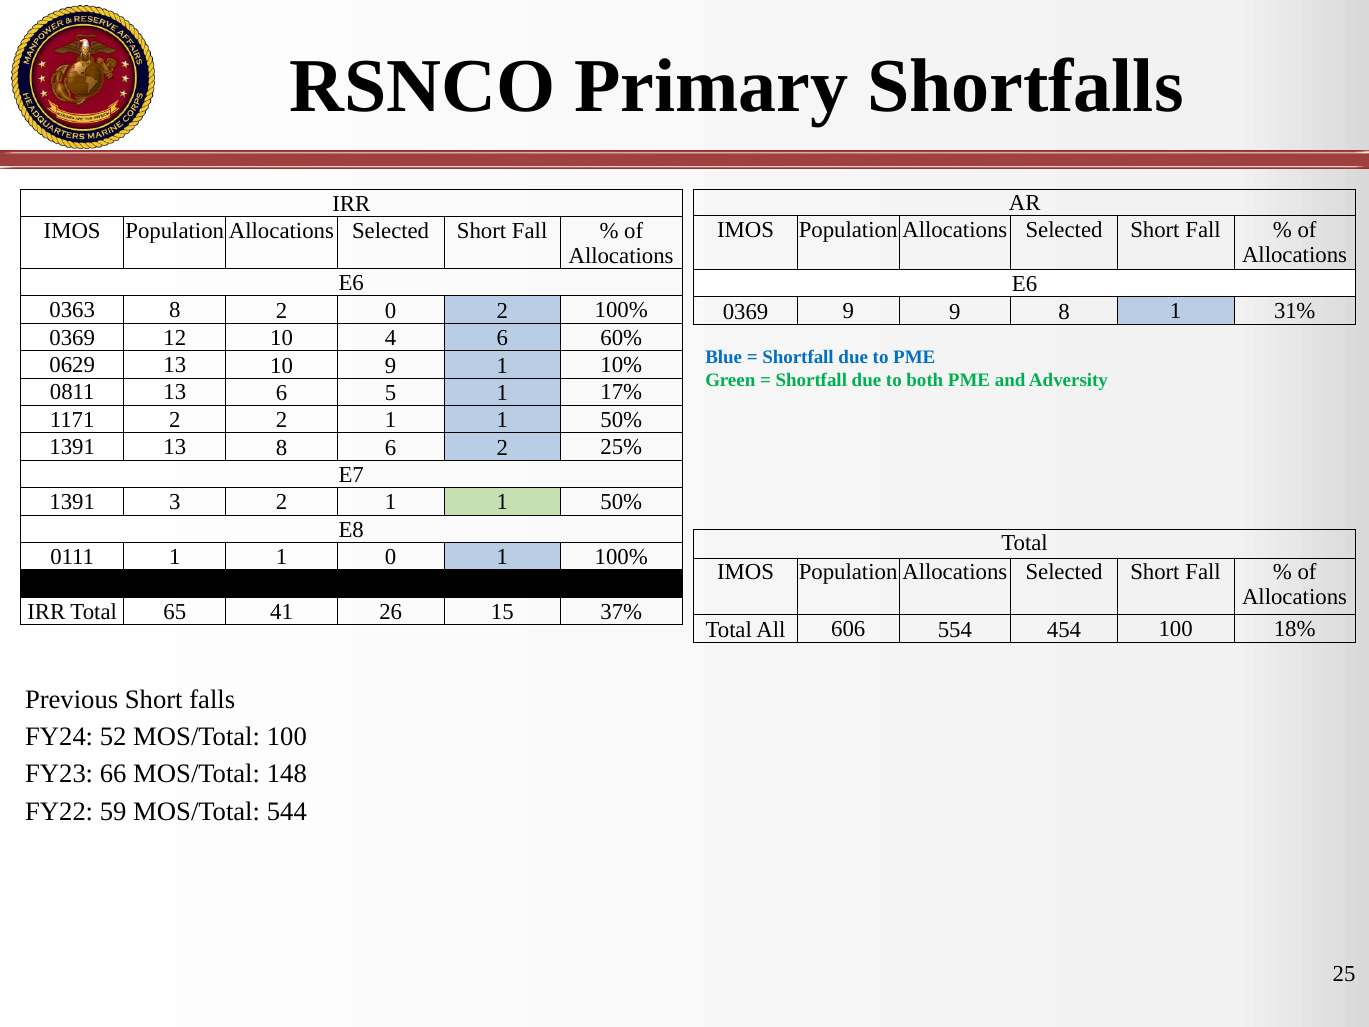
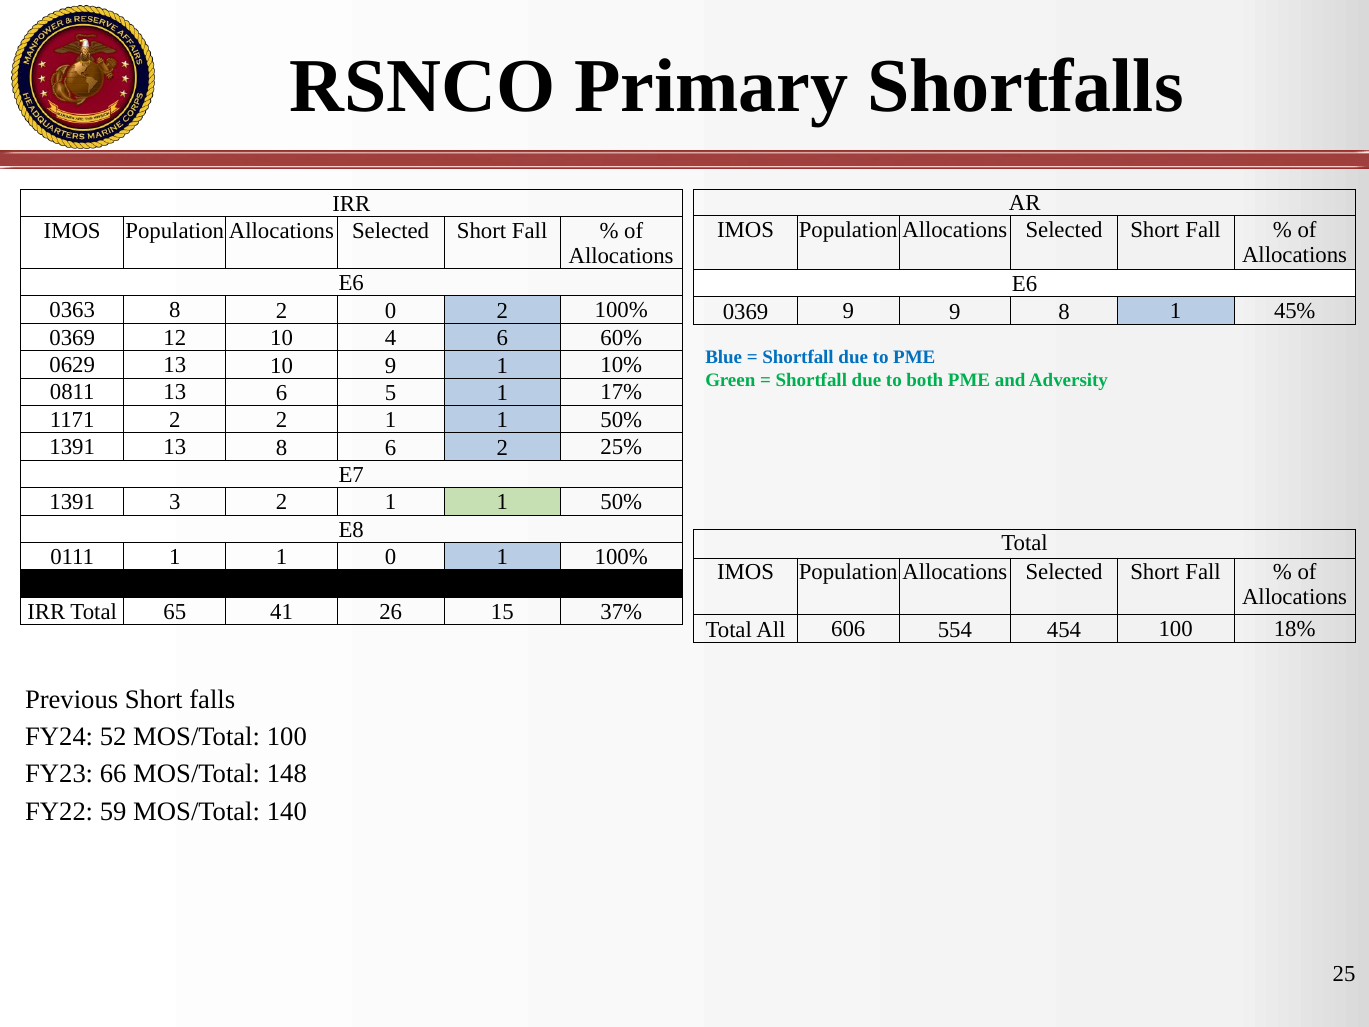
31%: 31% -> 45% (1295, 311)
544: 544 -> 140 (287, 811)
